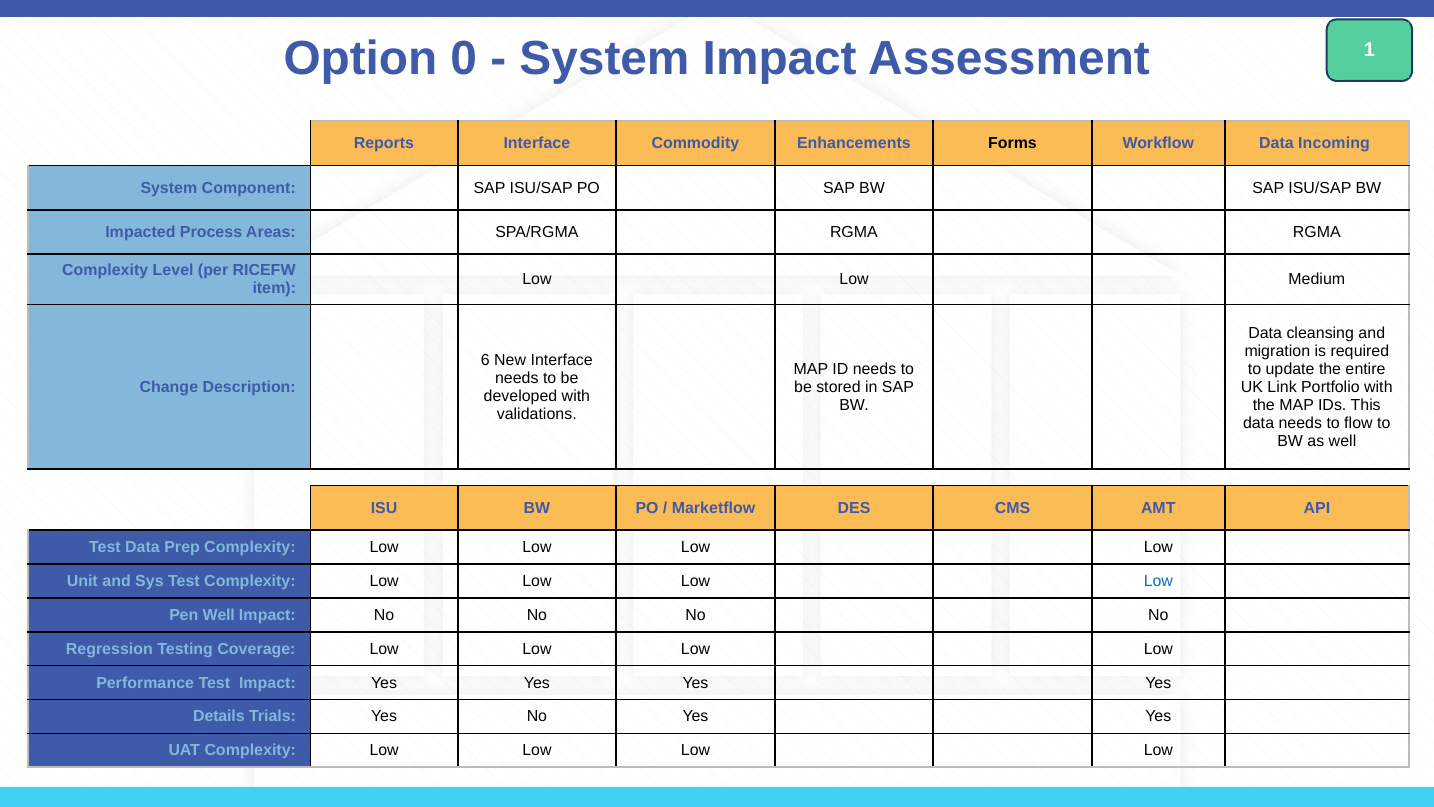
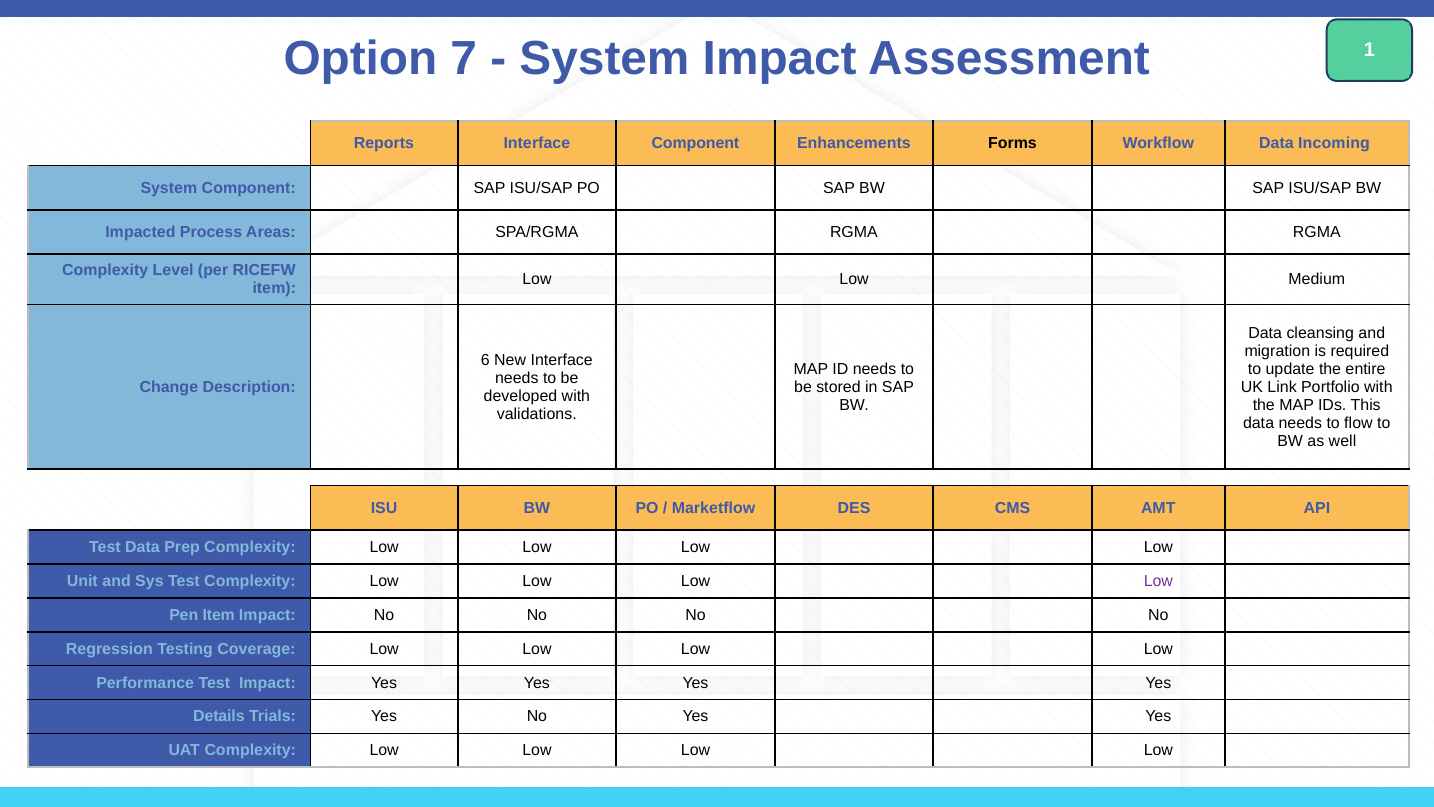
0: 0 -> 7 (464, 59)
Interface Commodity: Commodity -> Component (695, 143)
Low colour: blue -> purple (1158, 581)
Pen Well: Well -> Item (219, 615)
